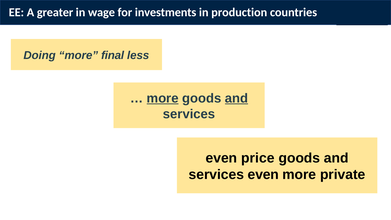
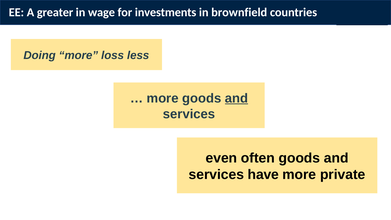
production: production -> brownfield (239, 12)
final: final -> loss (113, 55)
more underline: present -> none (163, 98)
price: price -> often (258, 158)
services even: even -> have (263, 175)
